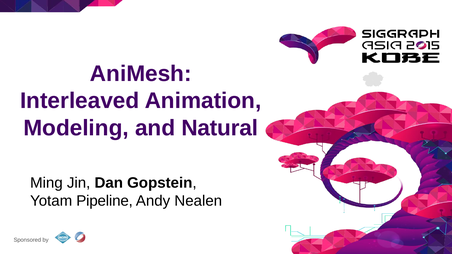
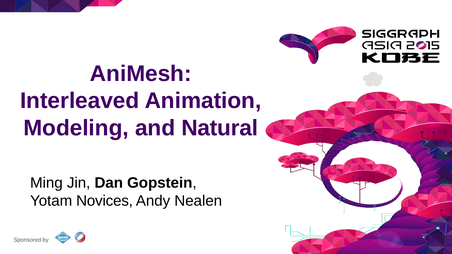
Pipeline: Pipeline -> Novices (105, 201)
